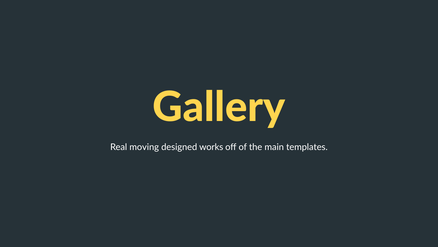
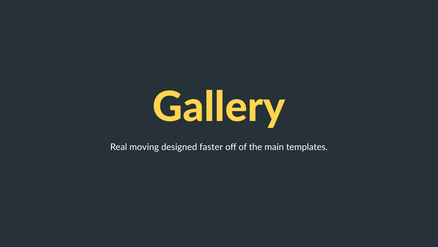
works: works -> faster (211, 147)
